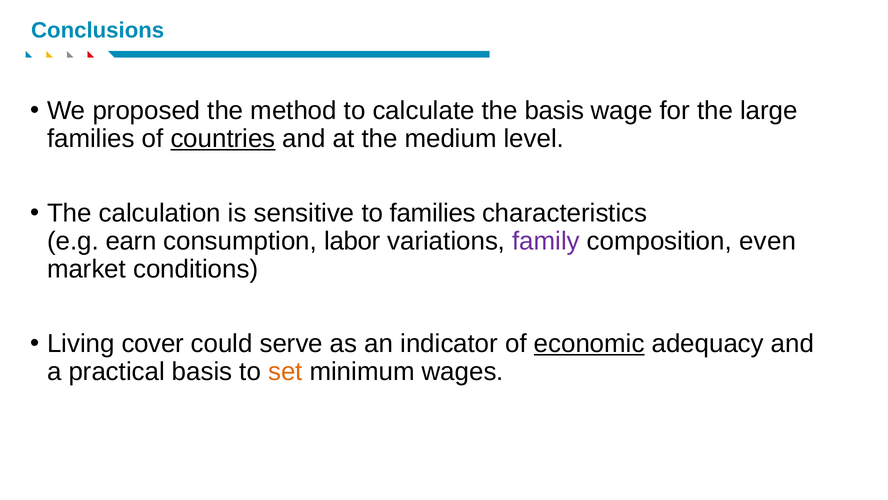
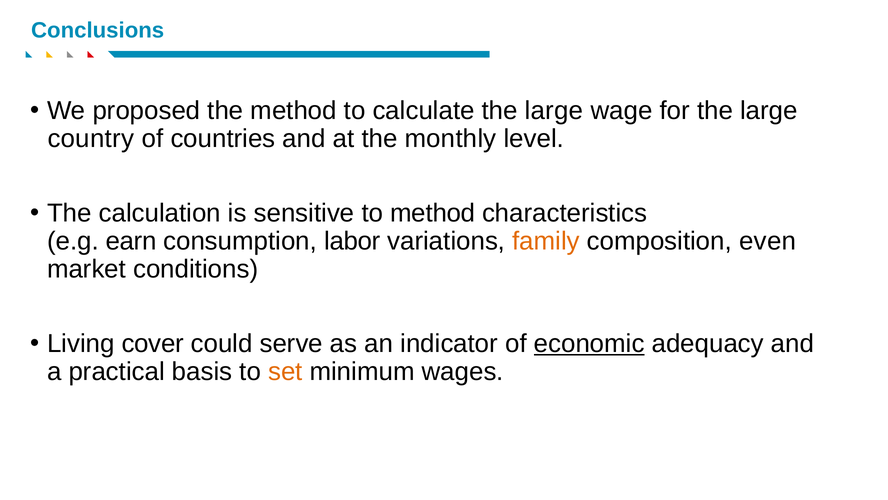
calculate the basis: basis -> large (554, 111)
families: families -> country (91, 139)
countries underline: present -> none (223, 139)
medium: medium -> monthly (451, 139)
to families: families -> method (433, 213)
family colour: purple -> orange (546, 241)
